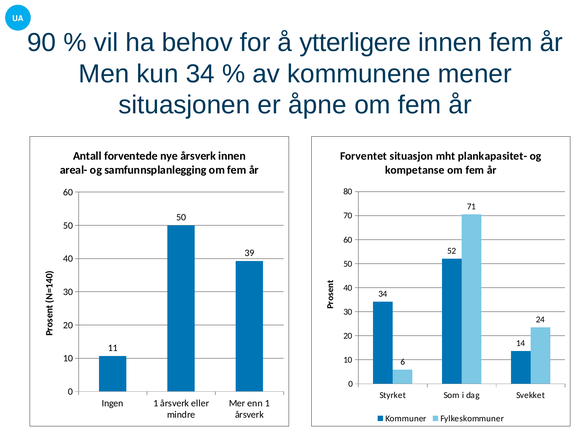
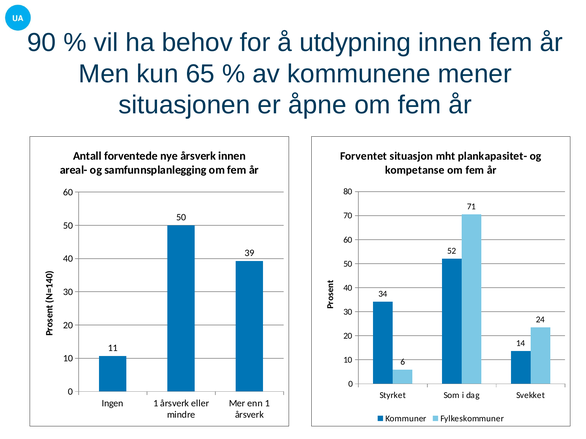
ytterligere: ytterligere -> utdypning (355, 43)
kun 34: 34 -> 65 (200, 74)
